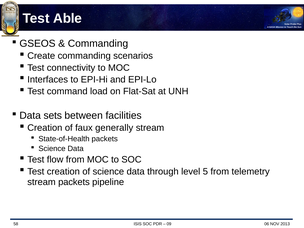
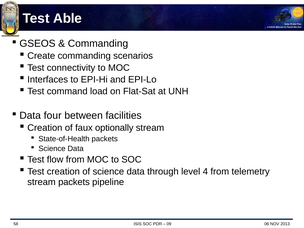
sets: sets -> four (53, 116)
generally: generally -> optionally (114, 128)
5: 5 -> 4 (205, 171)
